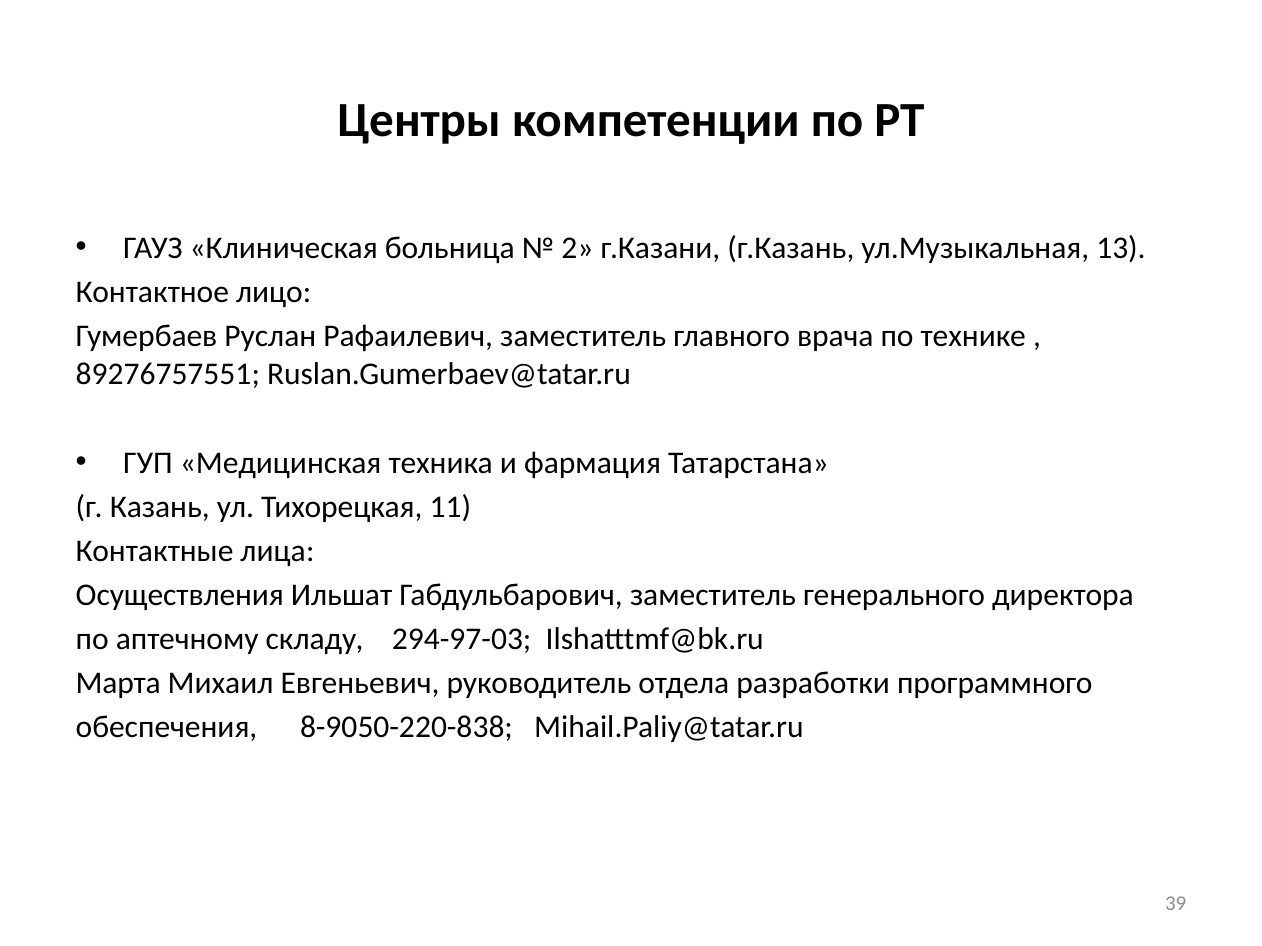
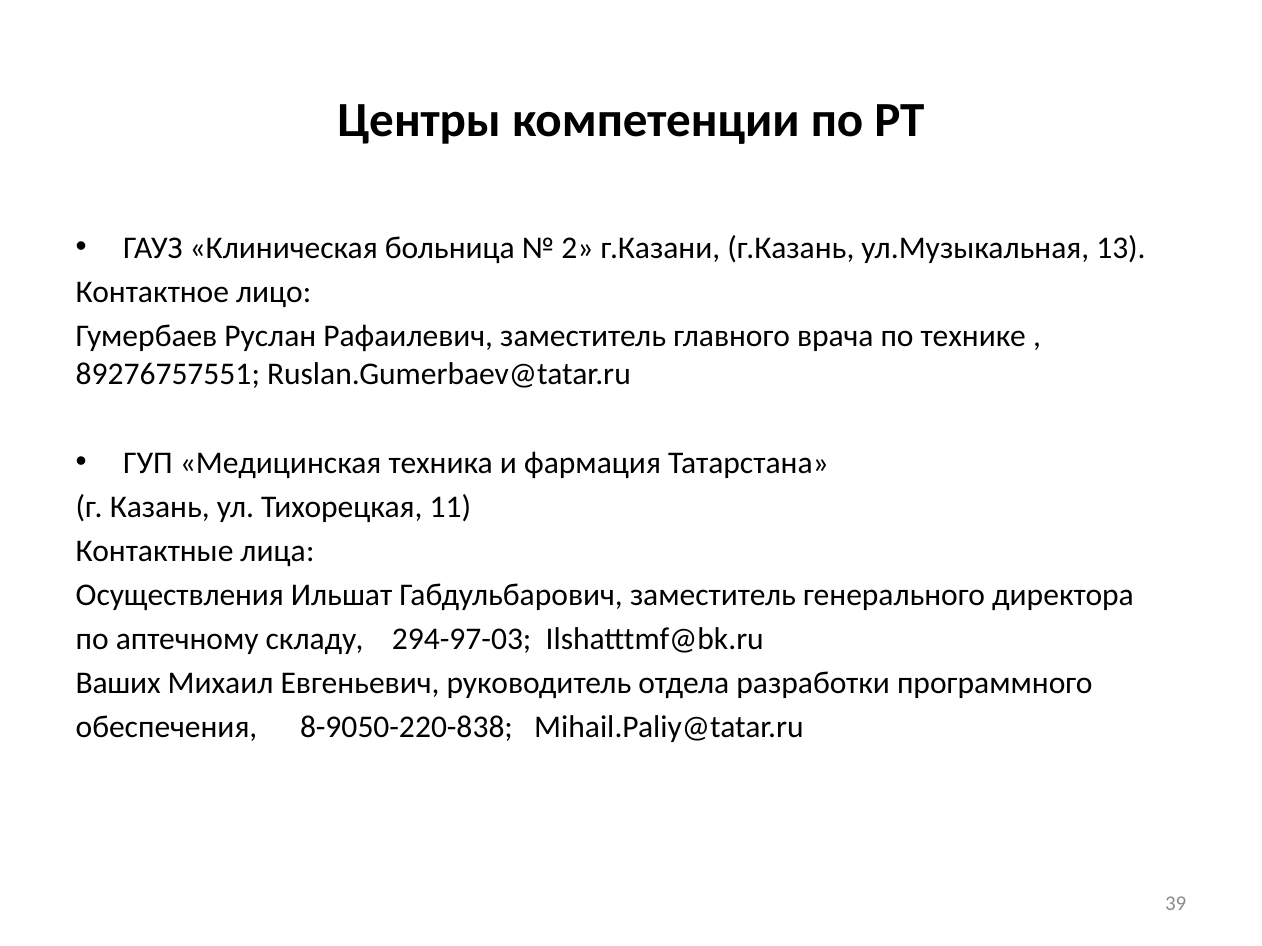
Марта: Марта -> Ваших (118, 684)
